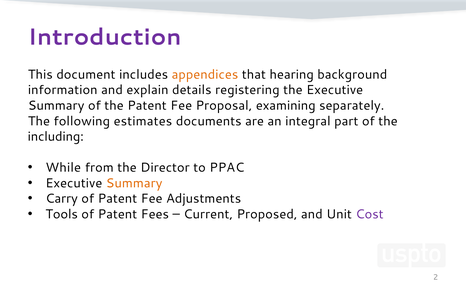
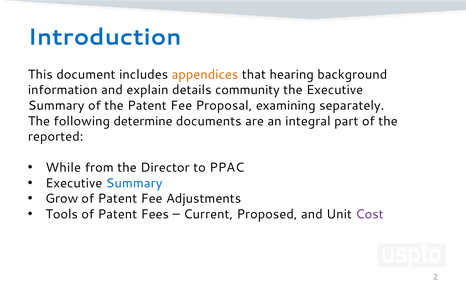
Introduction colour: purple -> blue (105, 37)
registering: registering -> community (247, 90)
estimates: estimates -> determine (143, 121)
including: including -> reported (56, 137)
Summary colour: orange -> blue (134, 183)
Carry: Carry -> Grow (62, 199)
